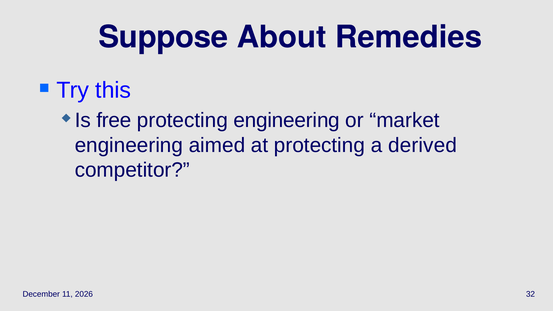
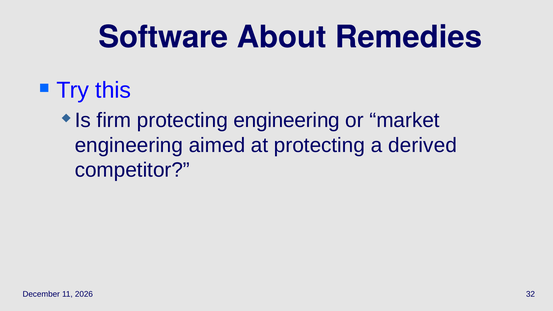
Suppose: Suppose -> Software (163, 37)
free: free -> firm (114, 120)
